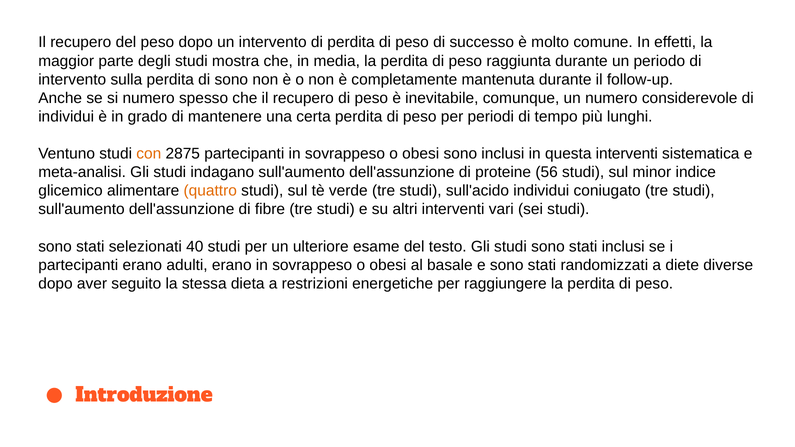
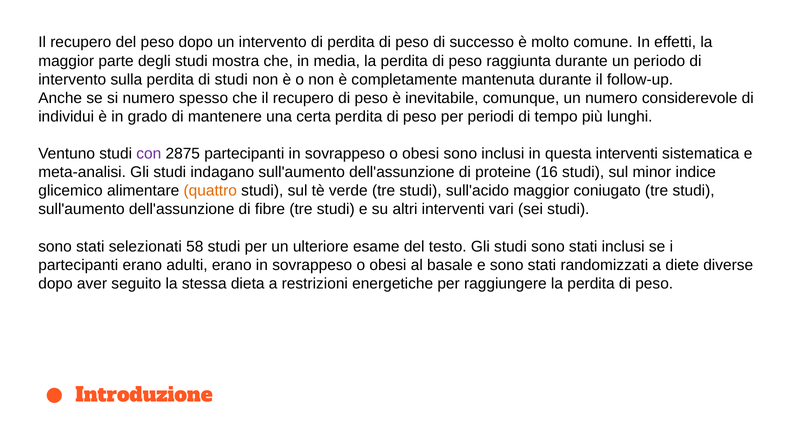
di sono: sono -> studi (231, 79)
con colour: orange -> purple (149, 154)
56: 56 -> 16 (547, 172)
sull'acido individui: individui -> maggior (541, 191)
40: 40 -> 58 (195, 247)
